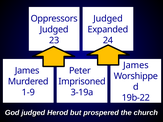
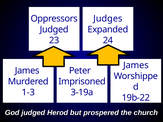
Judged: Judged -> Judges (108, 19)
1-9: 1-9 -> 1-3 (28, 92)
